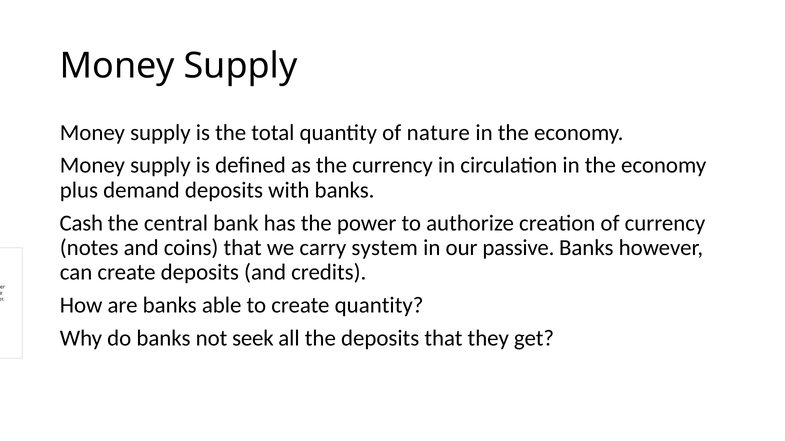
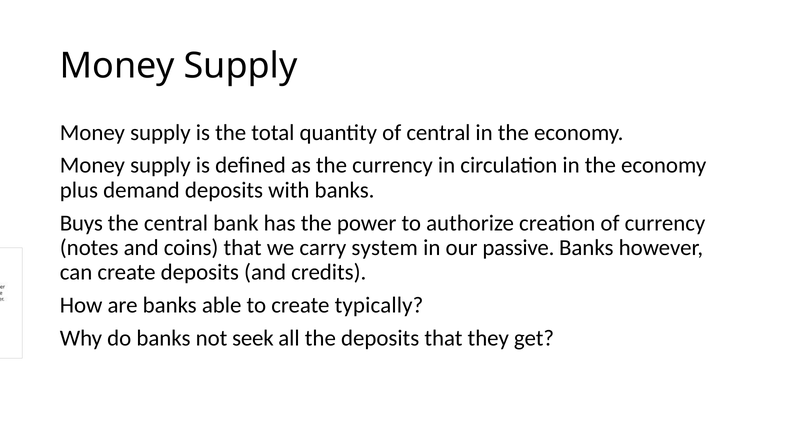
of nature: nature -> central (438, 133)
Cash: Cash -> Buys (81, 223)
create quantity: quantity -> typically (379, 306)
